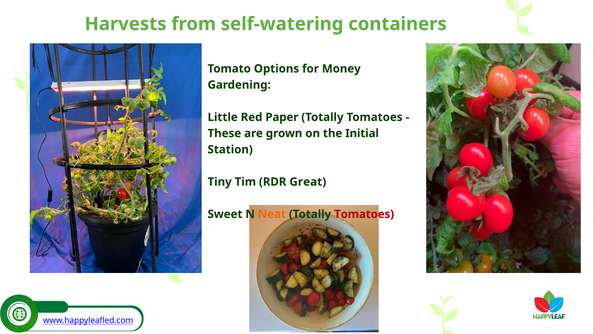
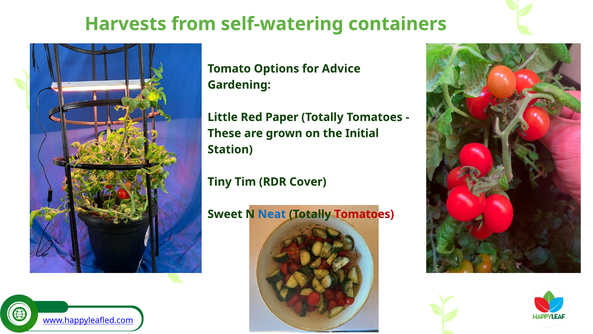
Money: Money -> Advice (341, 69)
Great: Great -> Cover (308, 182)
Neat colour: orange -> blue (272, 214)
